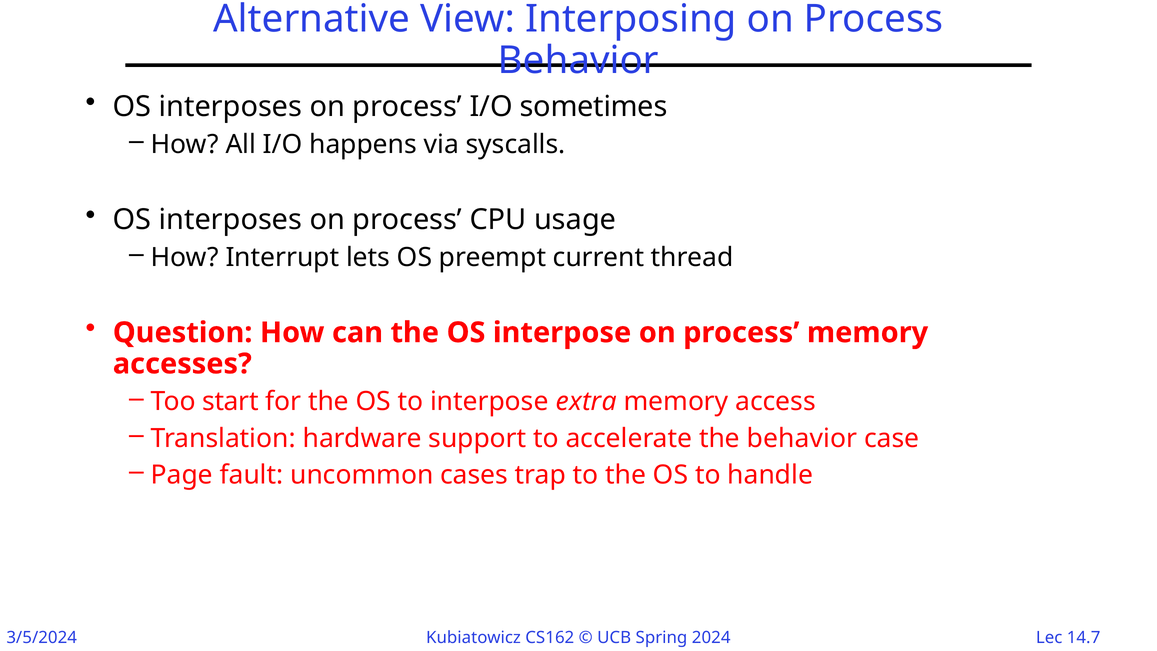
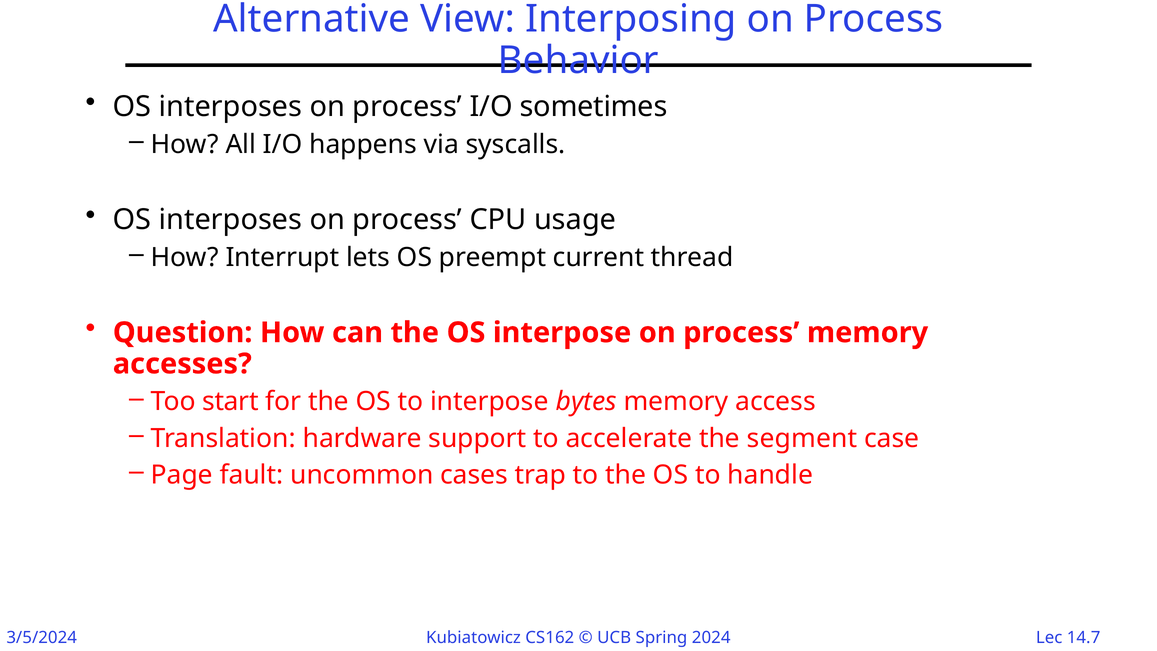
extra: extra -> bytes (586, 402)
the behavior: behavior -> segment (802, 438)
